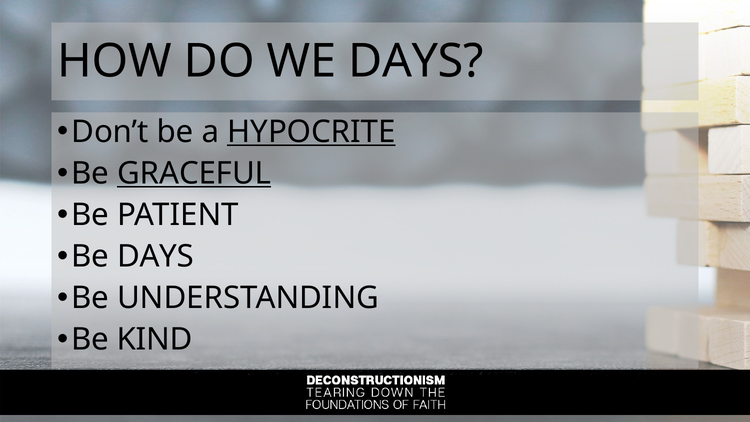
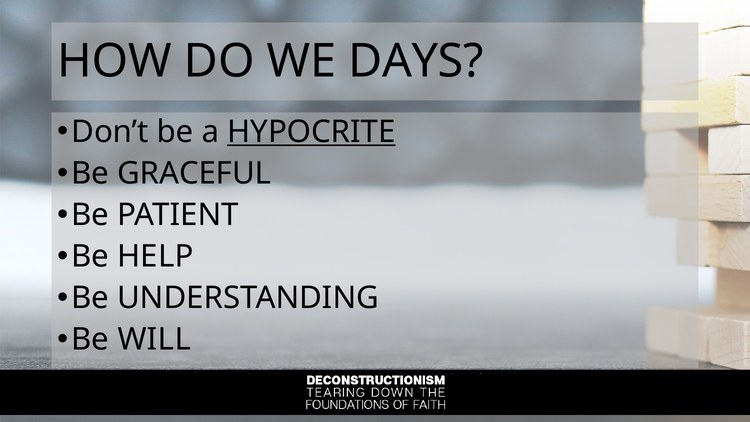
GRACEFUL underline: present -> none (194, 173)
Be DAYS: DAYS -> HELP (155, 256)
KIND: KIND -> WILL (154, 339)
